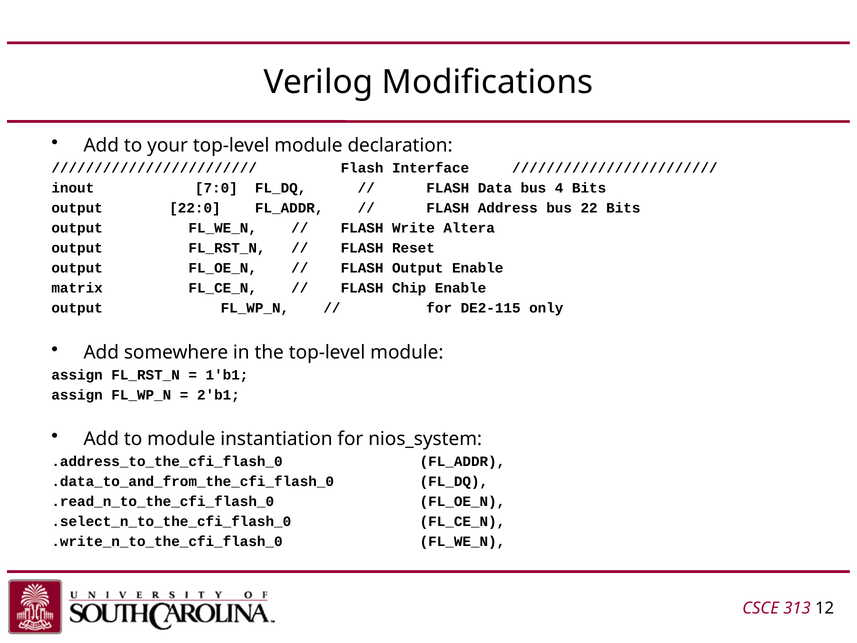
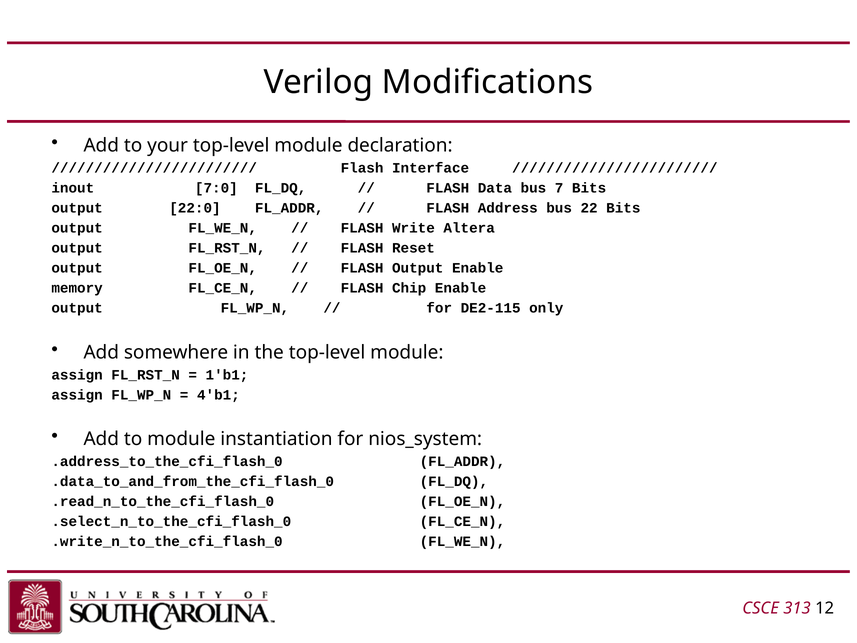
4: 4 -> 7 (559, 188)
matrix: matrix -> memory (77, 288)
2'b1: 2'b1 -> 4'b1 (218, 395)
